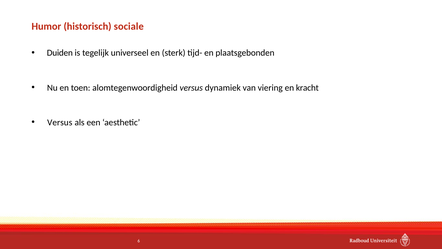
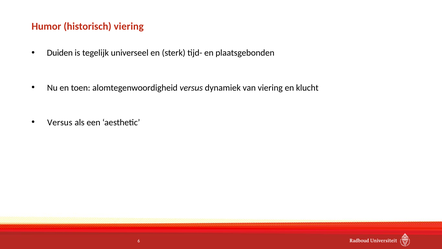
historisch sociale: sociale -> viering (129, 26)
kracht: kracht -> klucht (307, 88)
